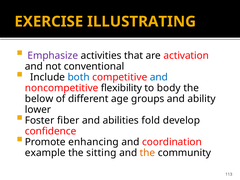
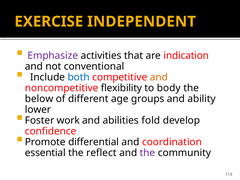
ILLUSTRATING: ILLUSTRATING -> INDEPENDENT (142, 22)
activation: activation -> indication (186, 56)
and colour: blue -> orange (159, 77)
fiber: fiber -> work (68, 120)
enhancing: enhancing -> differential (94, 142)
example: example -> essential (45, 153)
sitting: sitting -> reflect (101, 153)
the colour: orange -> purple (147, 153)
